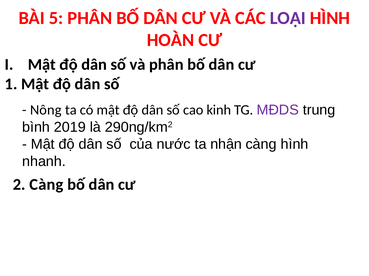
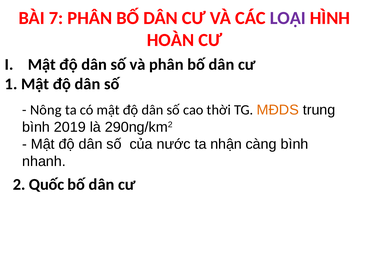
5: 5 -> 7 (56, 18)
kinh: kinh -> thời (219, 110)
MĐDS colour: purple -> orange (278, 110)
càng hình: hình -> bình (295, 145)
2 Càng: Càng -> Quốc (47, 185)
